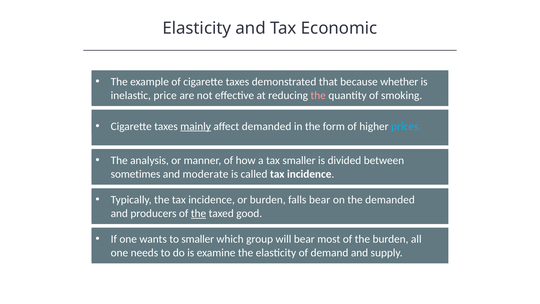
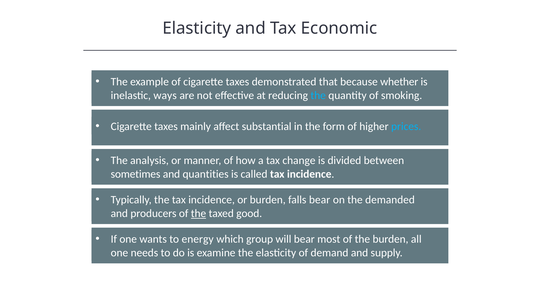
price: price -> ways (165, 95)
the colour: pink -> light blue (318, 95)
mainly underline: present -> none (196, 126)
affect demanded: demanded -> substantial (267, 126)
tax smaller: smaller -> change (299, 160)
moderate: moderate -> quantities (206, 174)
to smaller: smaller -> energy (198, 239)
